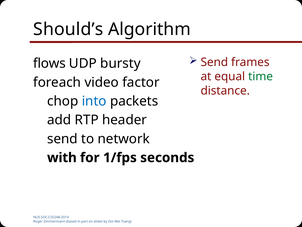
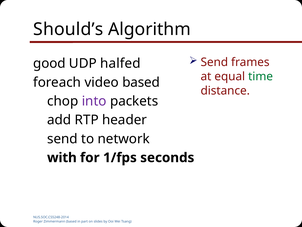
flows: flows -> good (49, 63)
bursty: bursty -> halfed (120, 63)
video factor: factor -> based (141, 82)
into colour: blue -> purple (94, 101)
